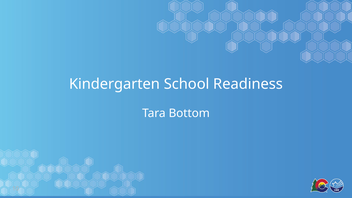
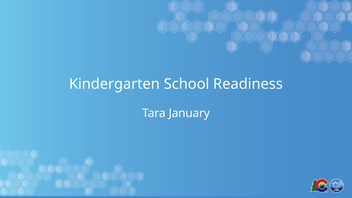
Bottom: Bottom -> January (189, 113)
